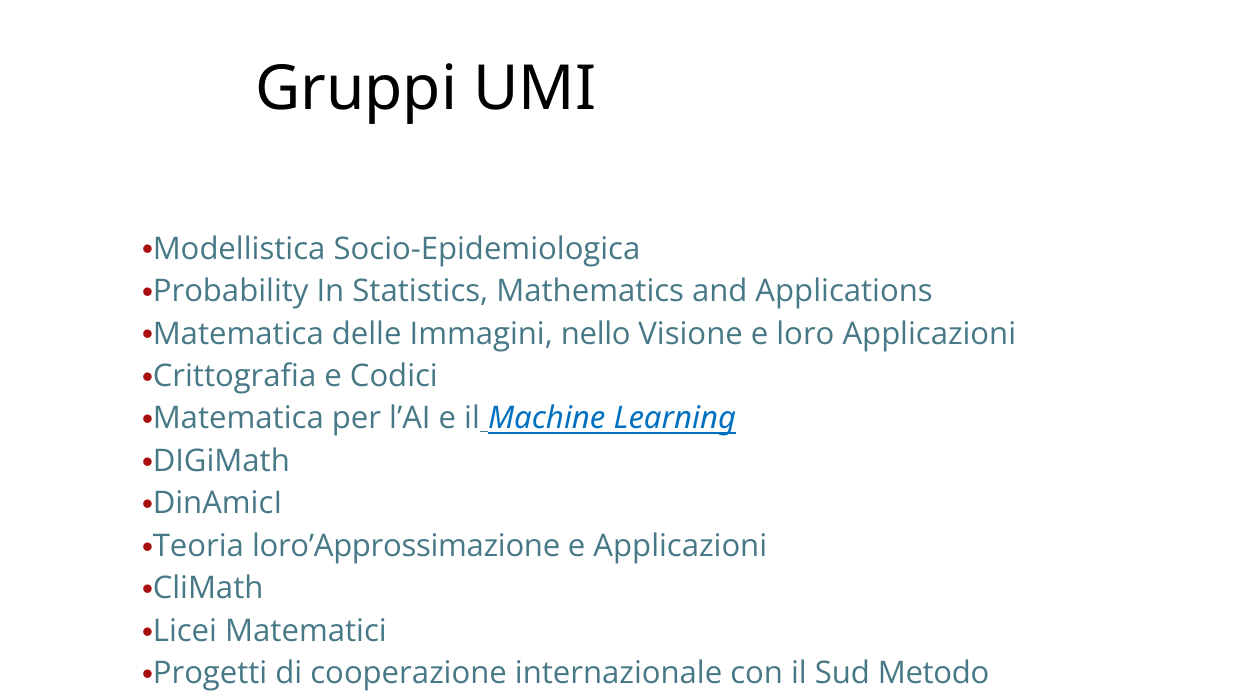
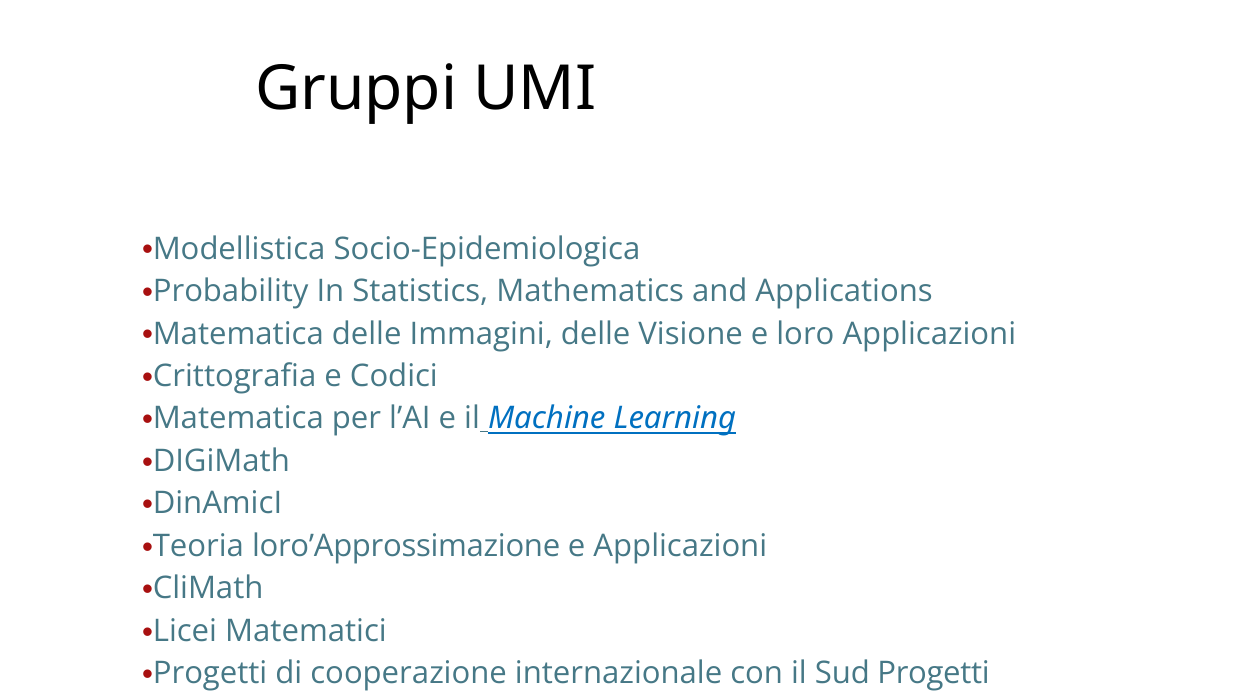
Immagini nello: nello -> delle (596, 334)
Sud Metodo: Metodo -> Progetti (934, 674)
